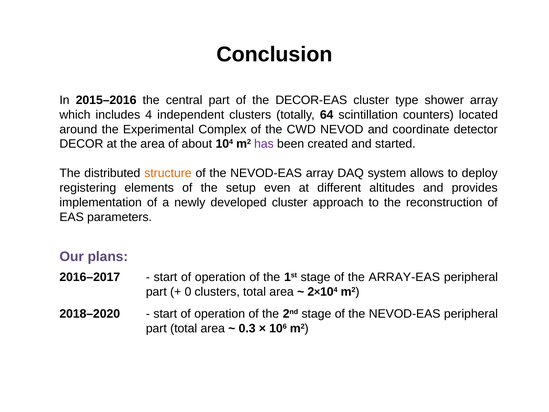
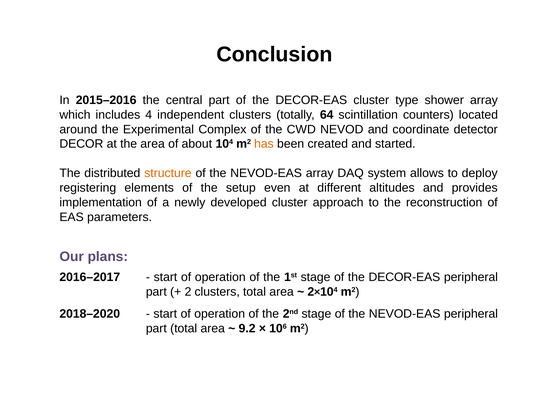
has colour: purple -> orange (264, 144)
stage of the ARRAY-EAS: ARRAY-EAS -> DECOR-EAS (404, 277)
0: 0 -> 2 (188, 292)
0.3: 0.3 -> 9.2 (247, 328)
